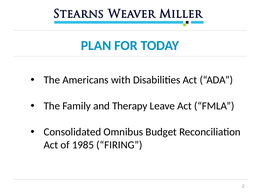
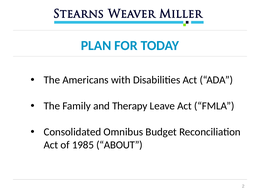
FIRING: FIRING -> ABOUT (119, 145)
